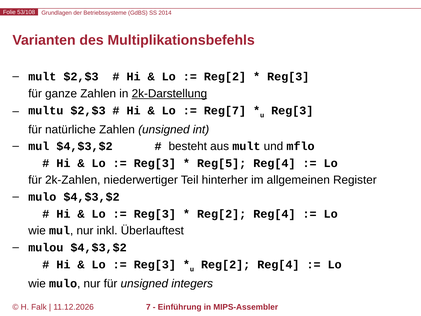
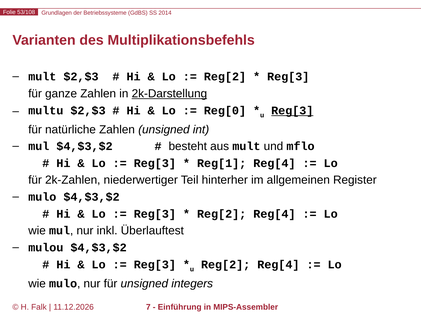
Reg[7: Reg[7 -> Reg[0 (225, 111)
Reg[3 underline: none -> present (292, 111)
Reg[5: Reg[5 -> Reg[1 (222, 163)
